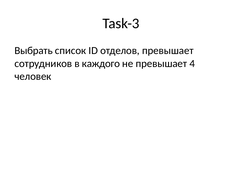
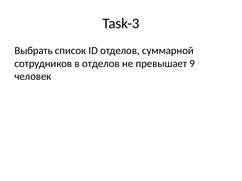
отделов превышает: превышает -> суммарной (168, 51)
в каждого: каждого -> отделов (101, 64)
4: 4 -> 9 (192, 64)
